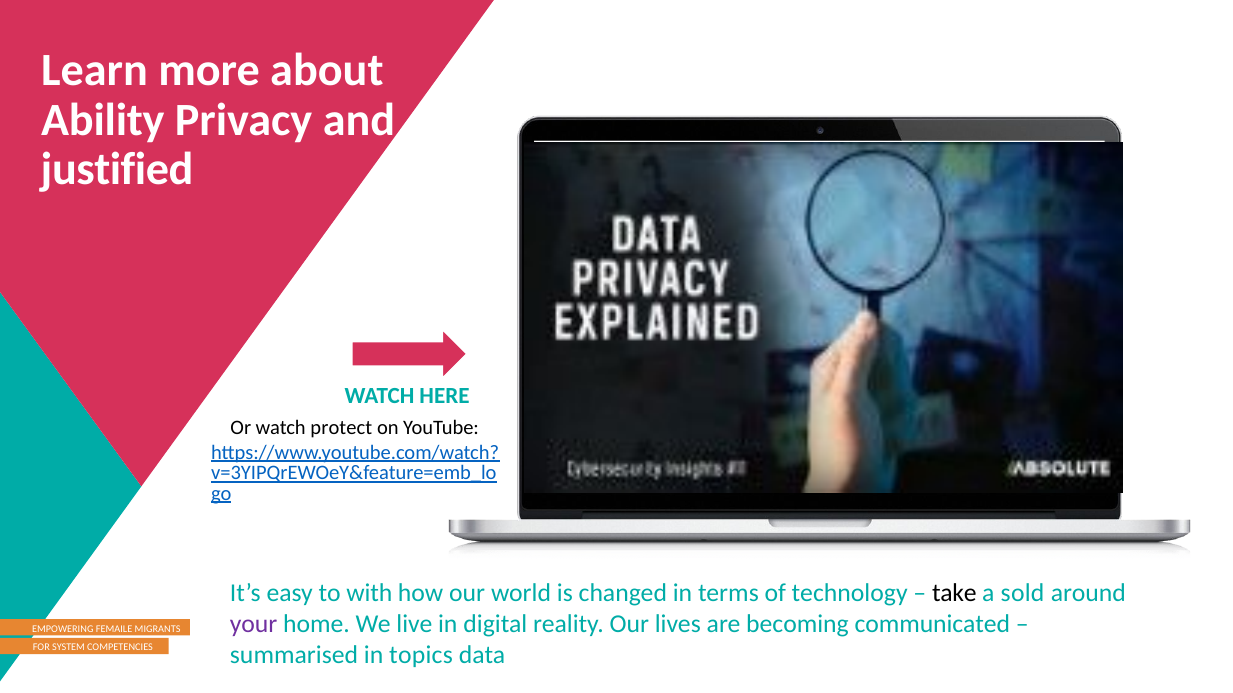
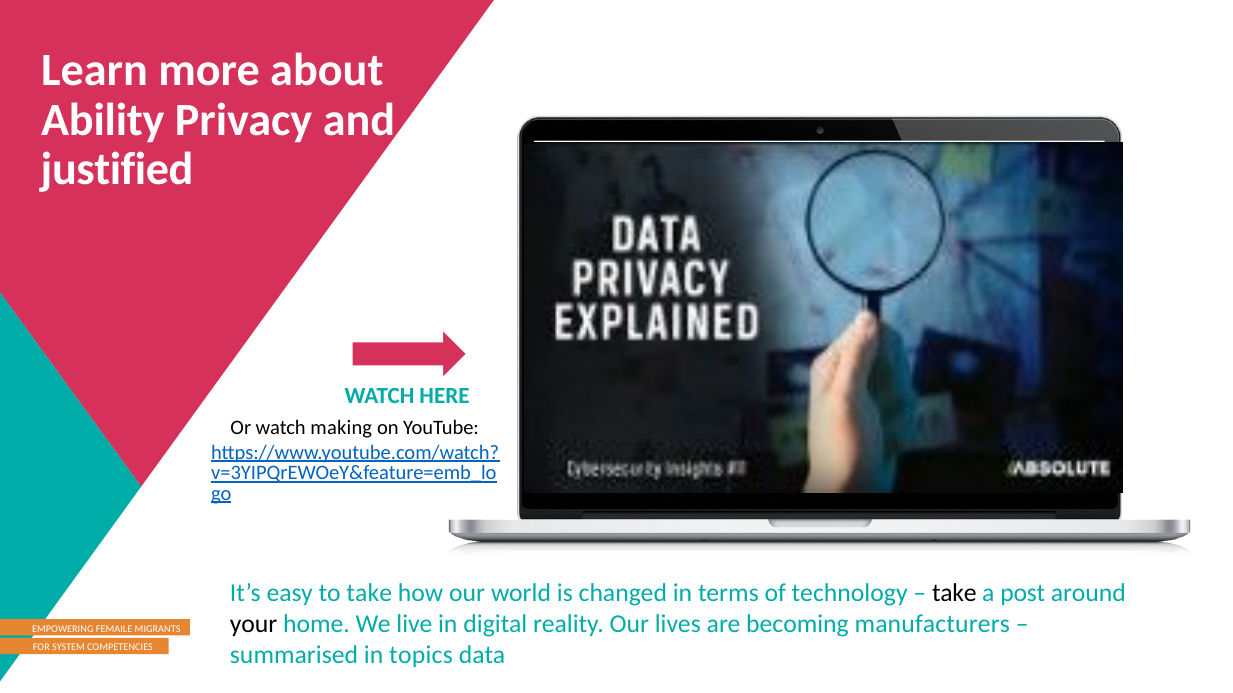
protect: protect -> making (341, 428)
to with: with -> take (369, 594)
sold: sold -> post (1023, 594)
your colour: purple -> black (254, 625)
communicated: communicated -> manufacturers (932, 625)
